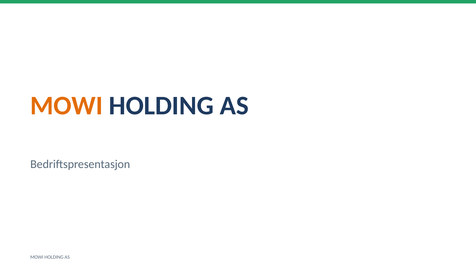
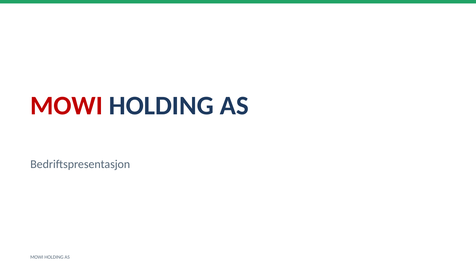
MOWI colour: orange -> red (67, 106)
